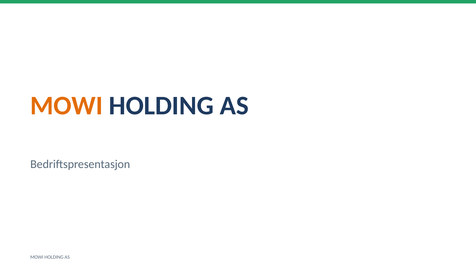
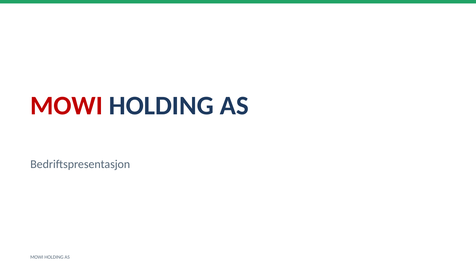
MOWI colour: orange -> red (67, 106)
